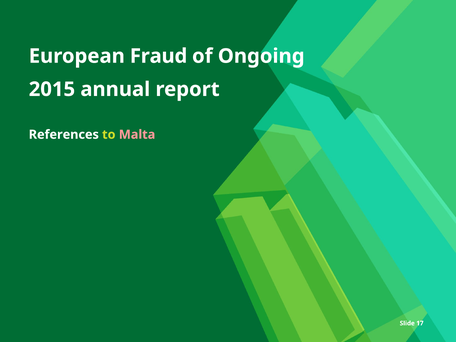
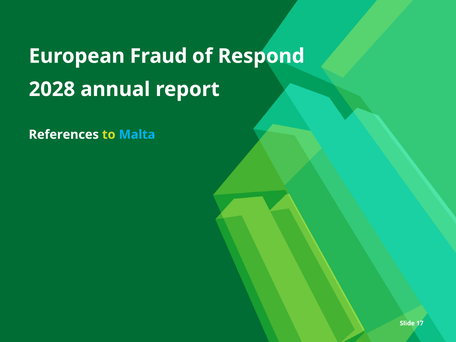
Ongoing: Ongoing -> Respond (261, 56)
2015: 2015 -> 2028 (52, 89)
Malta colour: pink -> light blue (137, 135)
